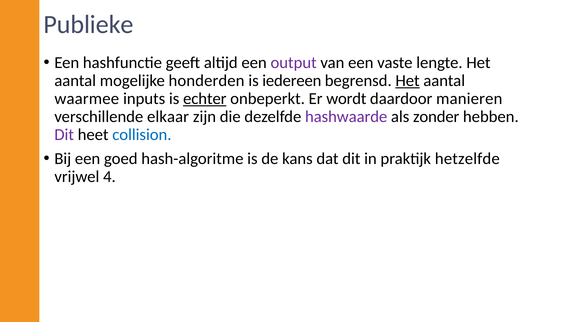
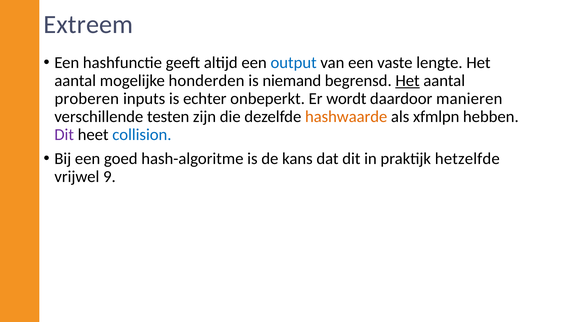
Publieke: Publieke -> Extreem (88, 25)
output colour: purple -> blue (294, 63)
iedereen: iedereen -> niemand (292, 81)
waarmee: waarmee -> proberen (87, 99)
echter underline: present -> none (205, 99)
elkaar: elkaar -> testen (168, 117)
hashwaarde colour: purple -> orange (346, 117)
zonder: zonder -> xfmlpn (436, 117)
4: 4 -> 9 (109, 177)
